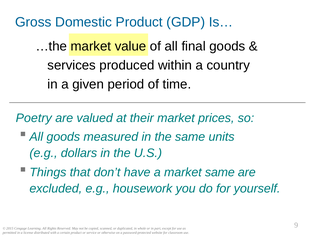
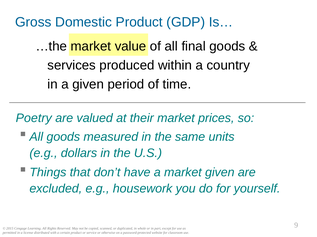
market same: same -> given (220, 173)
